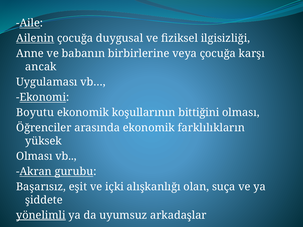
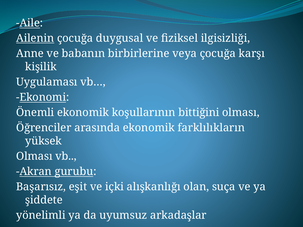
ancak: ancak -> kişilik (41, 67)
Boyutu: Boyutu -> Önemli (35, 113)
yönelimli underline: present -> none (41, 215)
